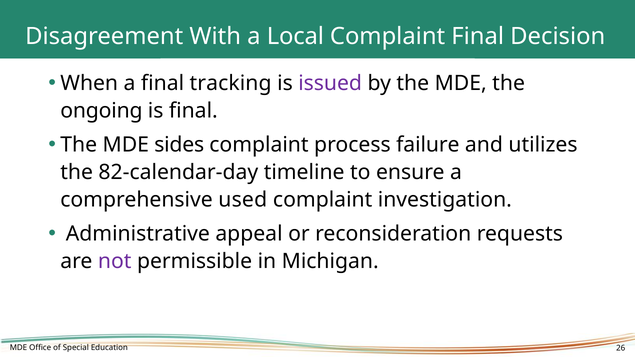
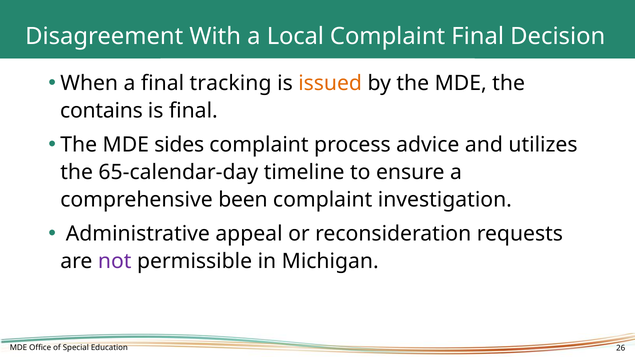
issued colour: purple -> orange (330, 83)
ongoing: ongoing -> contains (101, 111)
failure: failure -> advice (428, 145)
82-calendar-day: 82-calendar-day -> 65-calendar-day (178, 172)
used: used -> been (243, 200)
